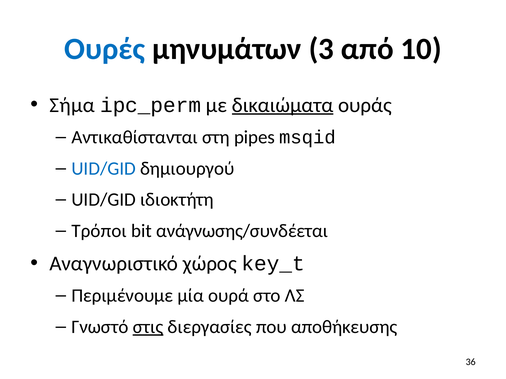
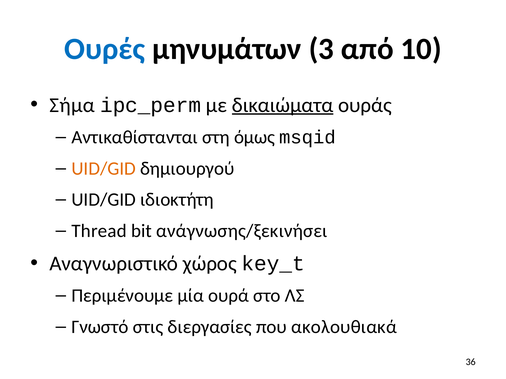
pipes: pipes -> όμως (254, 138)
UID/GID colour: blue -> orange (104, 169)
Τρόποι: Τρόποι -> Thread (99, 231)
ανάγνωσης/συνδέεται: ανάγνωσης/συνδέεται -> ανάγνωσης/ξεκινήσει (242, 231)
στις underline: present -> none (148, 327)
αποθήκευσης: αποθήκευσης -> ακολουθιακά (344, 327)
